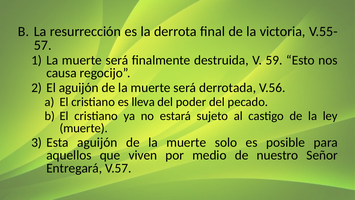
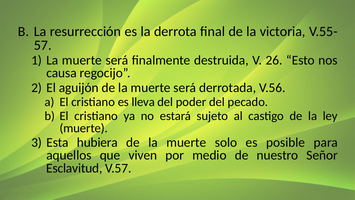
59: 59 -> 26 (274, 60)
Esta aguijón: aguijón -> hubiera (97, 142)
Entregará: Entregará -> Esclavitud (74, 168)
